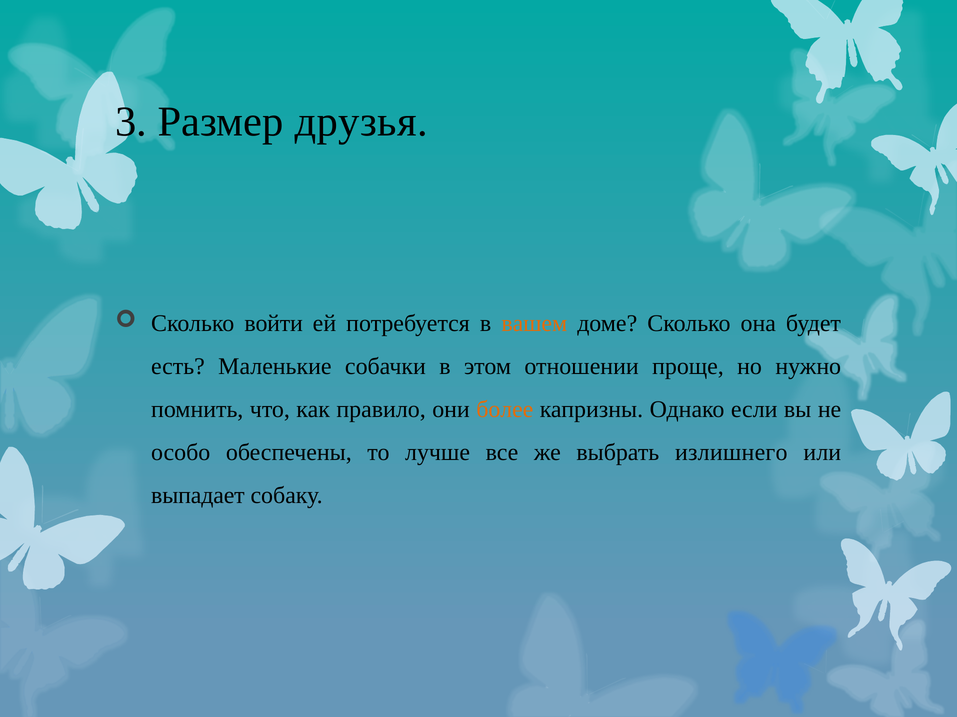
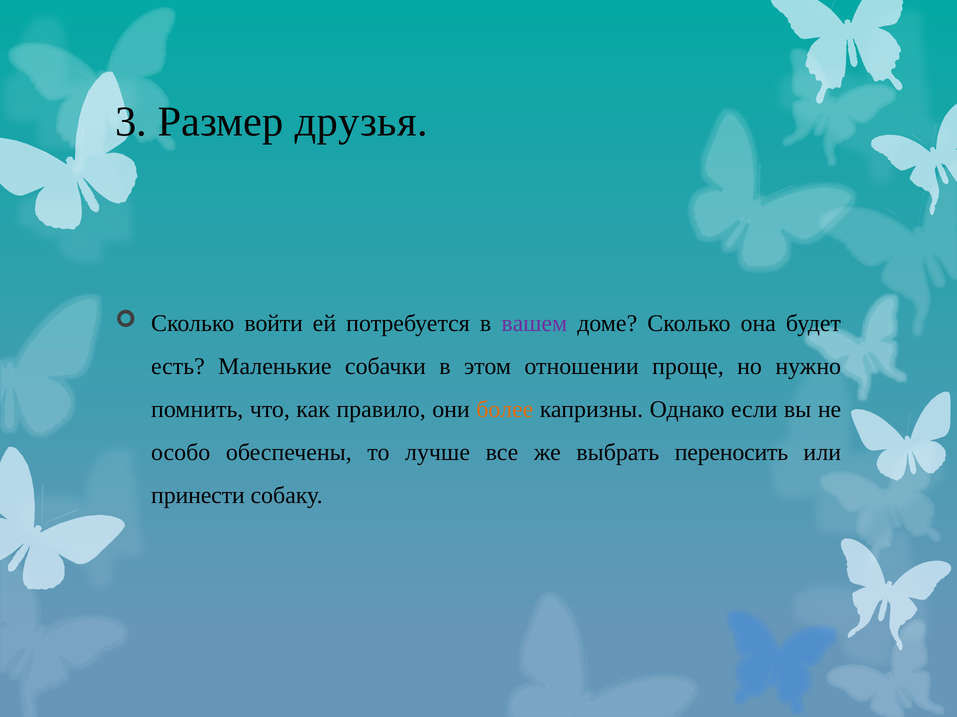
вашем colour: orange -> purple (534, 324)
излишнего: излишнего -> переносить (731, 453)
выпадает: выпадает -> принести (198, 496)
